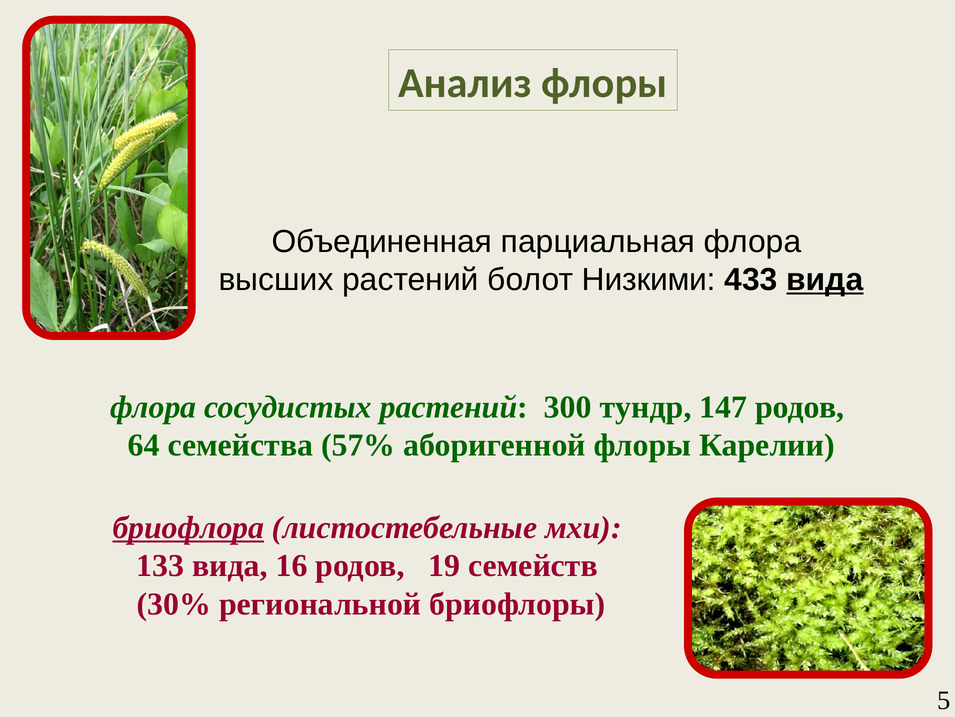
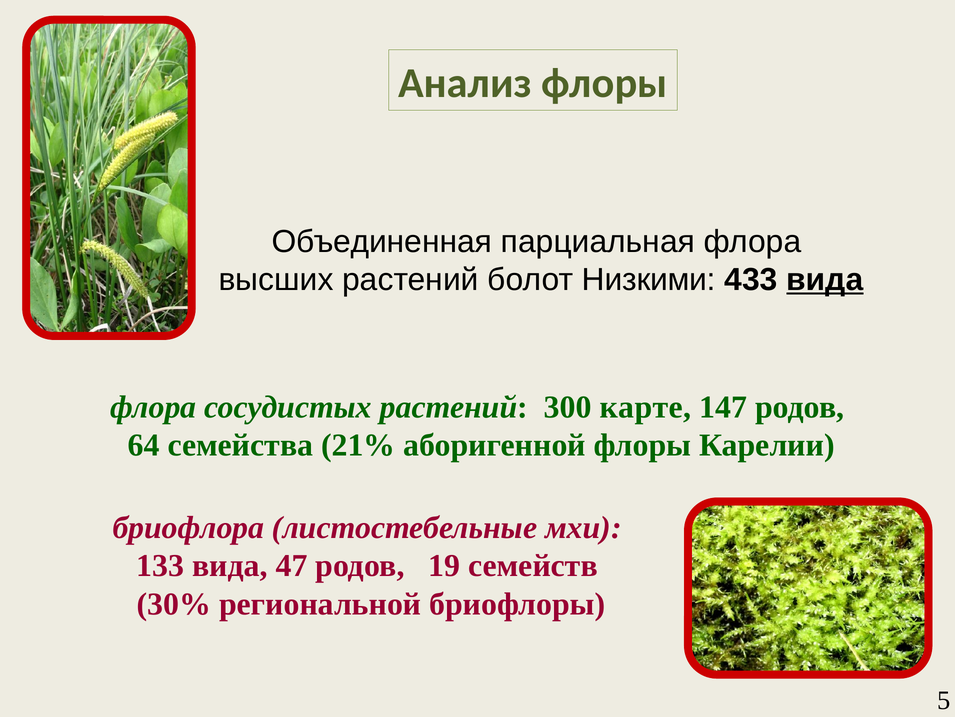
тундр: тундр -> карте (645, 407)
57%: 57% -> 21% (358, 445)
бриофлора underline: present -> none (188, 527)
16: 16 -> 47 (292, 565)
